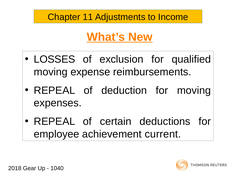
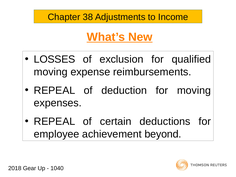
11: 11 -> 38 (88, 17)
current: current -> beyond (163, 134)
